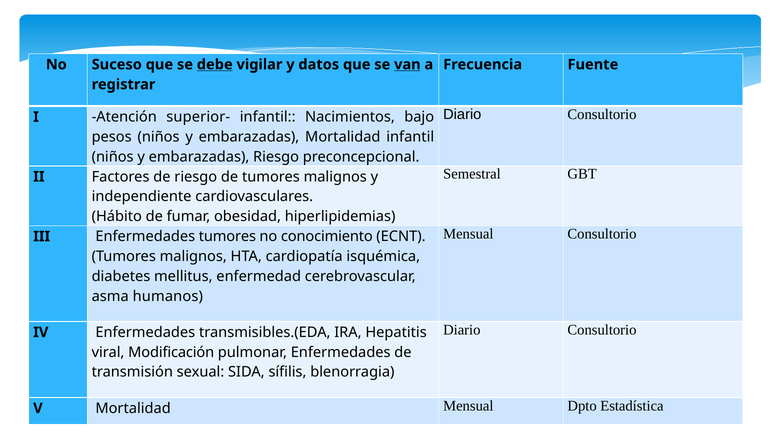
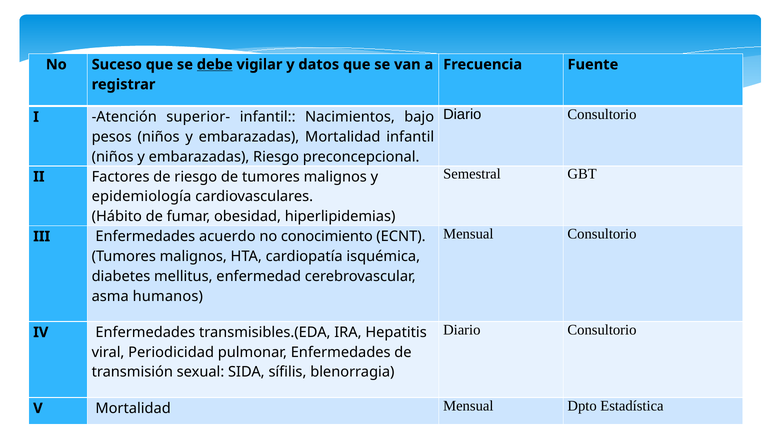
van underline: present -> none (407, 64)
independiente: independiente -> epidemiología (141, 196)
Enfermedades tumores: tumores -> acuerdo (227, 236)
Modificación: Modificación -> Periodicidad (171, 352)
